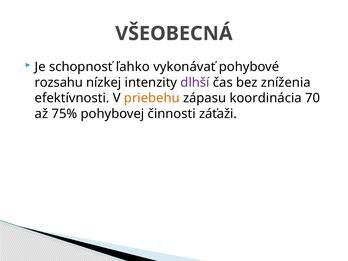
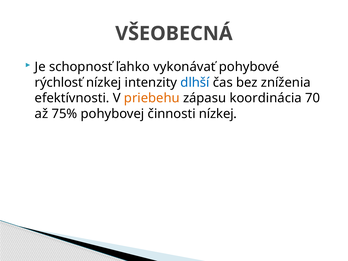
rozsahu: rozsahu -> rýchlosť (59, 83)
dlhší colour: purple -> blue (195, 83)
činnosti záťaži: záťaži -> nízkej (218, 114)
